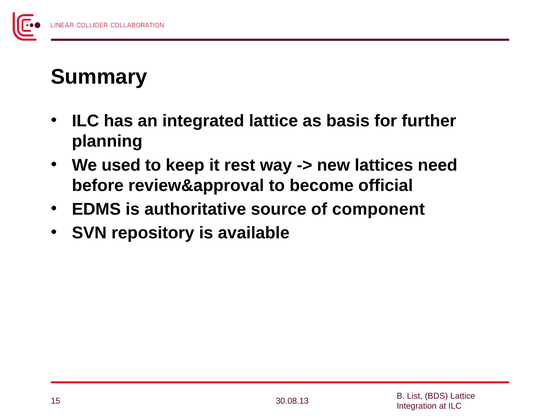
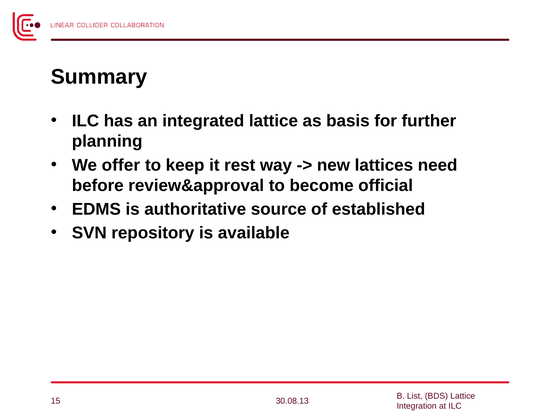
used: used -> offer (121, 165)
component: component -> established (379, 209)
